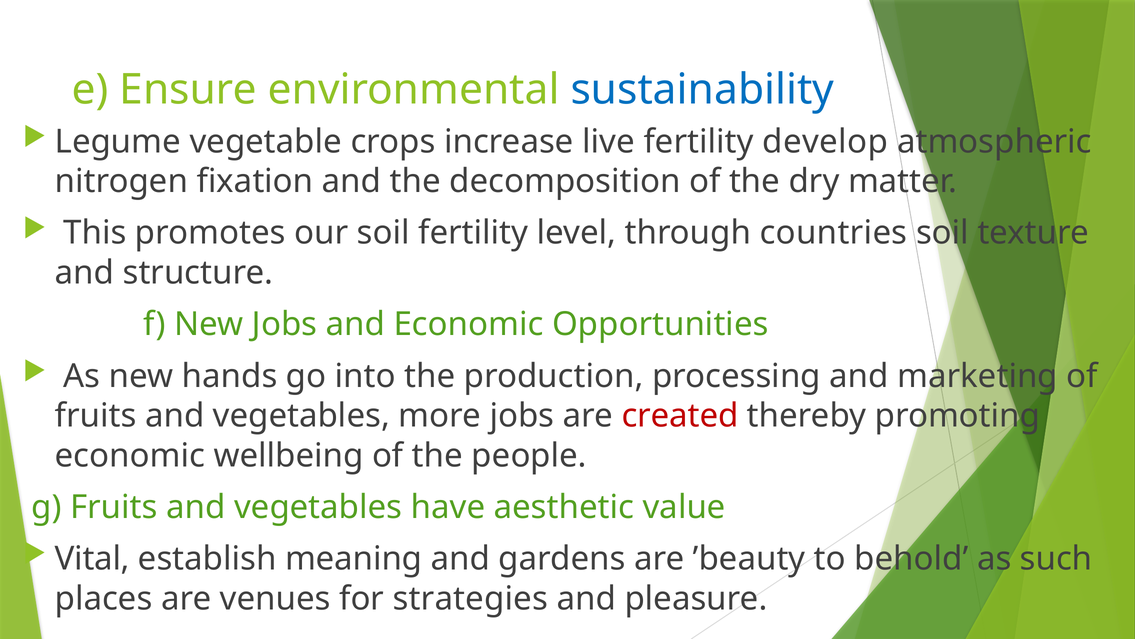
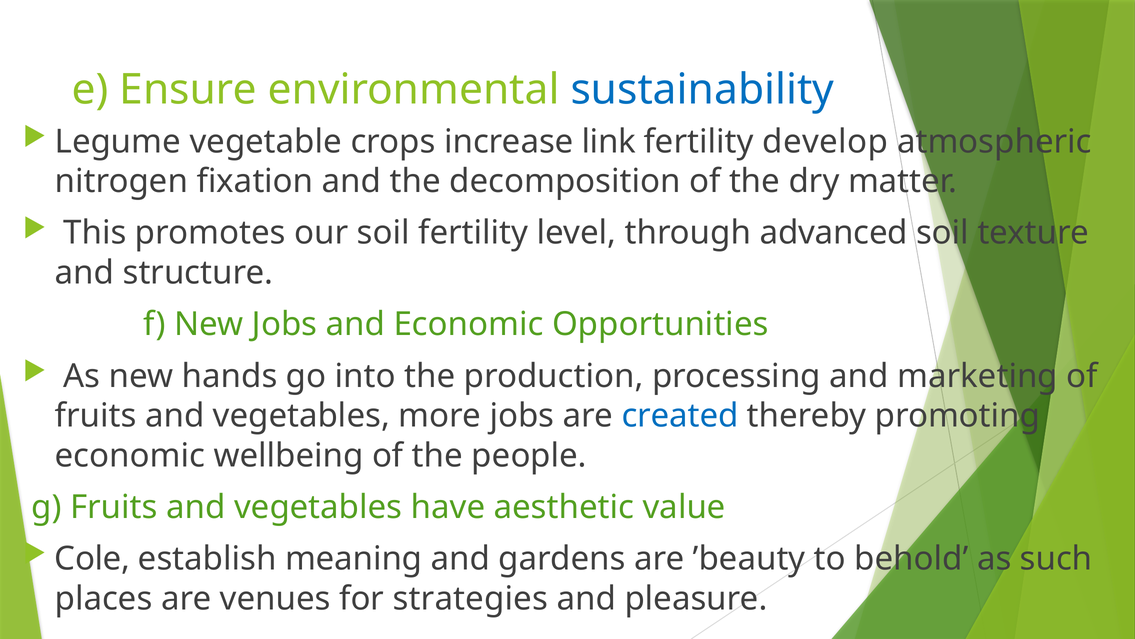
live: live -> link (609, 142)
countries: countries -> advanced (834, 233)
created colour: red -> blue (680, 415)
Vital: Vital -> Cole (92, 558)
